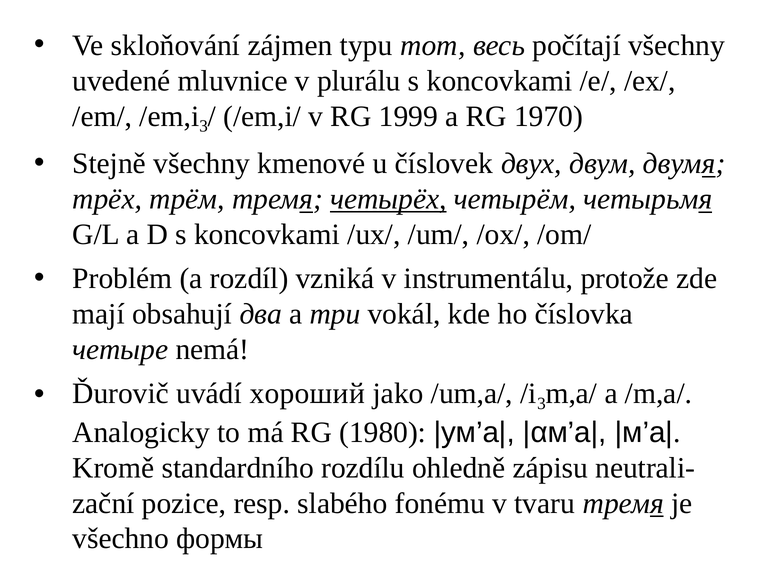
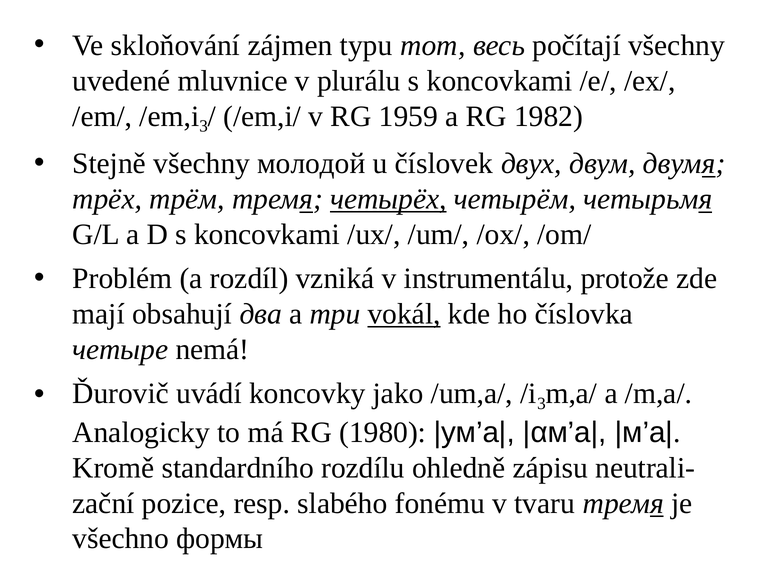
1999: 1999 -> 1959 (408, 116)
1970: 1970 -> 1982 (548, 116)
kmenové: kmenové -> молодой (311, 164)
vokál underline: none -> present (404, 314)
хороший: хороший -> koncovky (307, 393)
